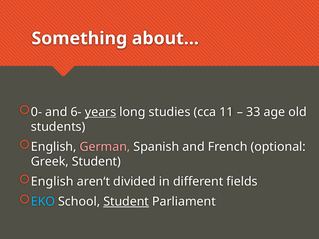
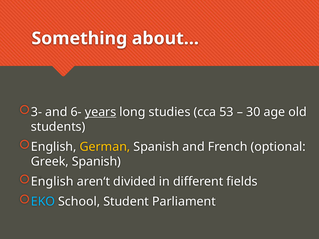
0-: 0- -> 3- (37, 112)
11: 11 -> 53 (227, 112)
33: 33 -> 30 (253, 112)
German colour: pink -> yellow (105, 147)
Greek Student: Student -> Spanish (96, 162)
Student underline: present -> none (126, 202)
